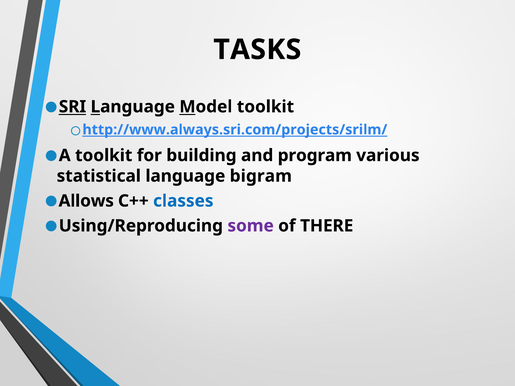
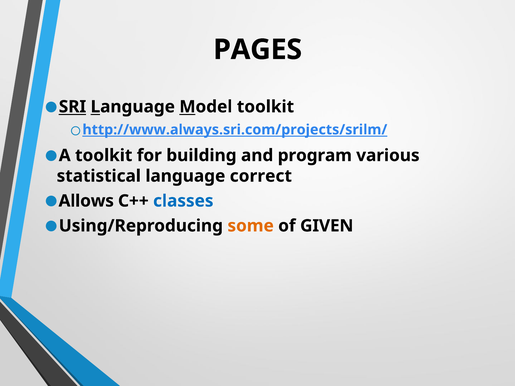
TASKS: TASKS -> PAGES (258, 50)
bigram: bigram -> correct (261, 176)
some colour: purple -> orange (251, 226)
THERE: THERE -> GIVEN (327, 226)
